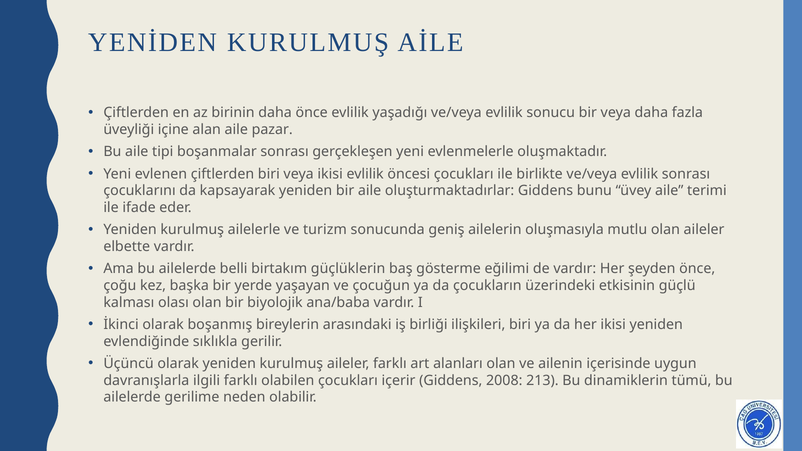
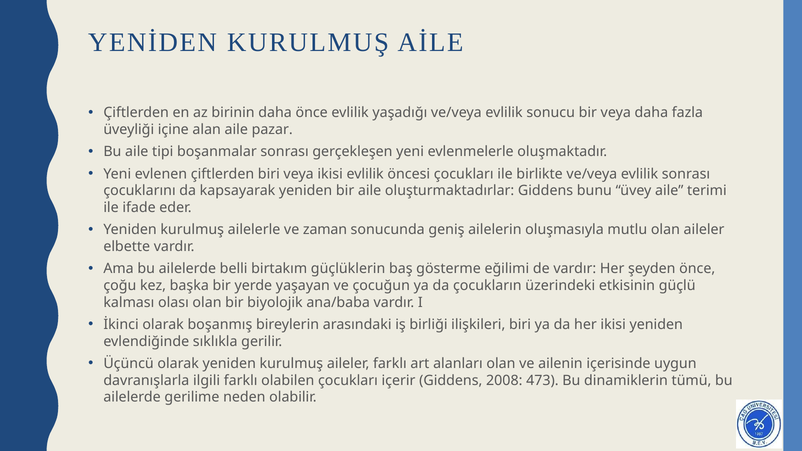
turizm: turizm -> zaman (325, 230)
213: 213 -> 473 (542, 380)
